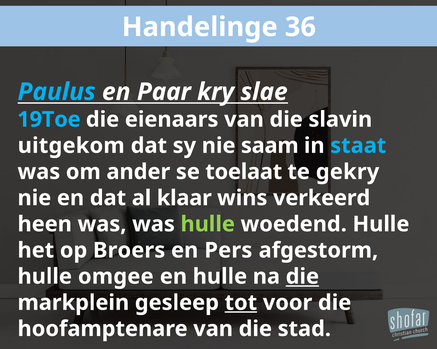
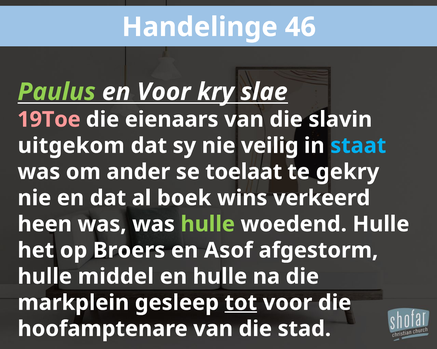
36: 36 -> 46 (300, 27)
Paulus colour: light blue -> light green (57, 92)
en Paar: Paar -> Voor (164, 92)
19Toe colour: light blue -> pink (49, 120)
saam: saam -> veilig (270, 146)
klaar: klaar -> boek (184, 198)
Pers: Pers -> Asof (228, 251)
omgee: omgee -> middel (116, 277)
die underline: present -> none (302, 277)
